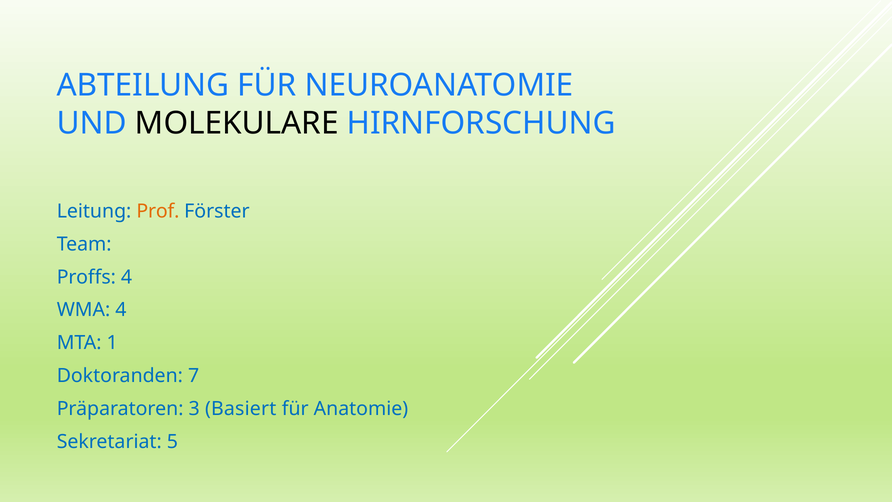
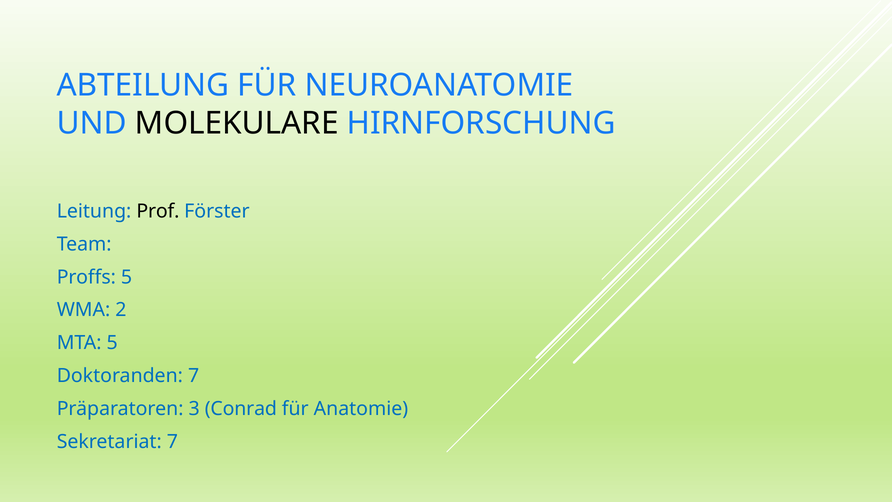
Prof colour: orange -> black (158, 211)
Proffs 4: 4 -> 5 (127, 277)
WMA 4: 4 -> 2 (121, 310)
MTA 1: 1 -> 5 (112, 343)
Basiert: Basiert -> Conrad (241, 409)
Sekretariat 5: 5 -> 7 (172, 441)
